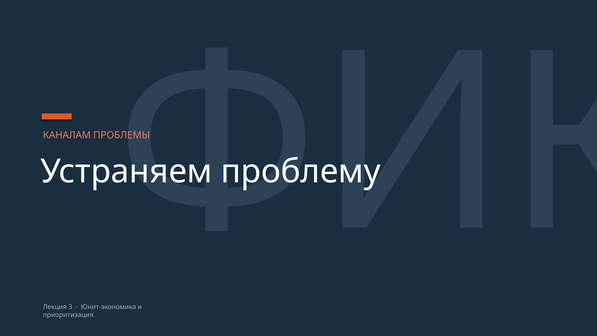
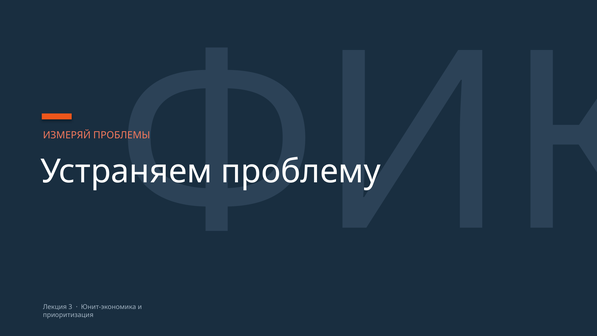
КАНАЛАМ: КАНАЛАМ -> ИЗМЕРЯЙ (67, 135)
